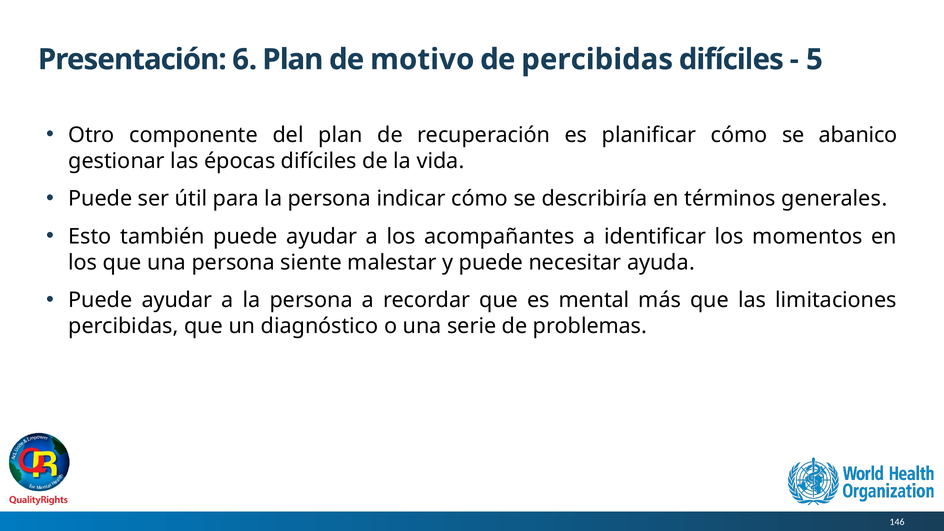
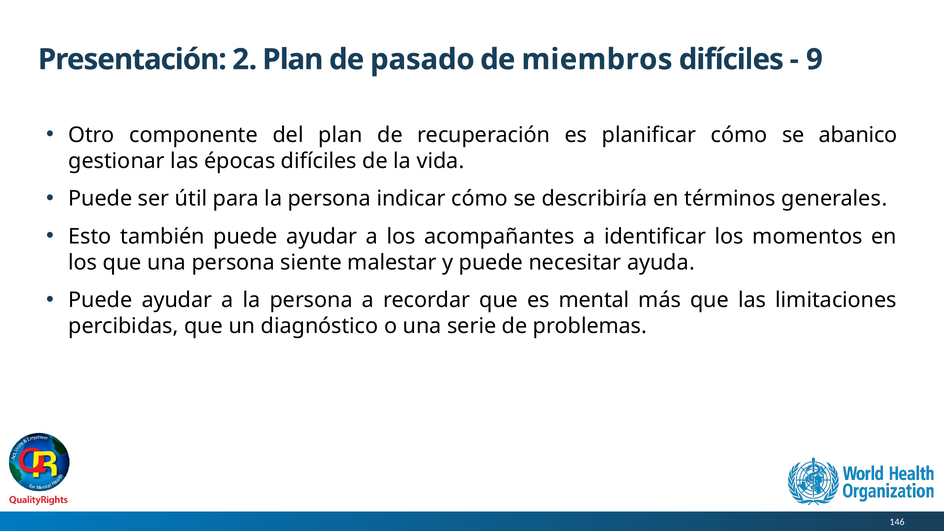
6: 6 -> 2 (245, 60)
motivo: motivo -> pasado (422, 60)
de percibidas: percibidas -> miembros (597, 60)
5: 5 -> 9 (814, 60)
